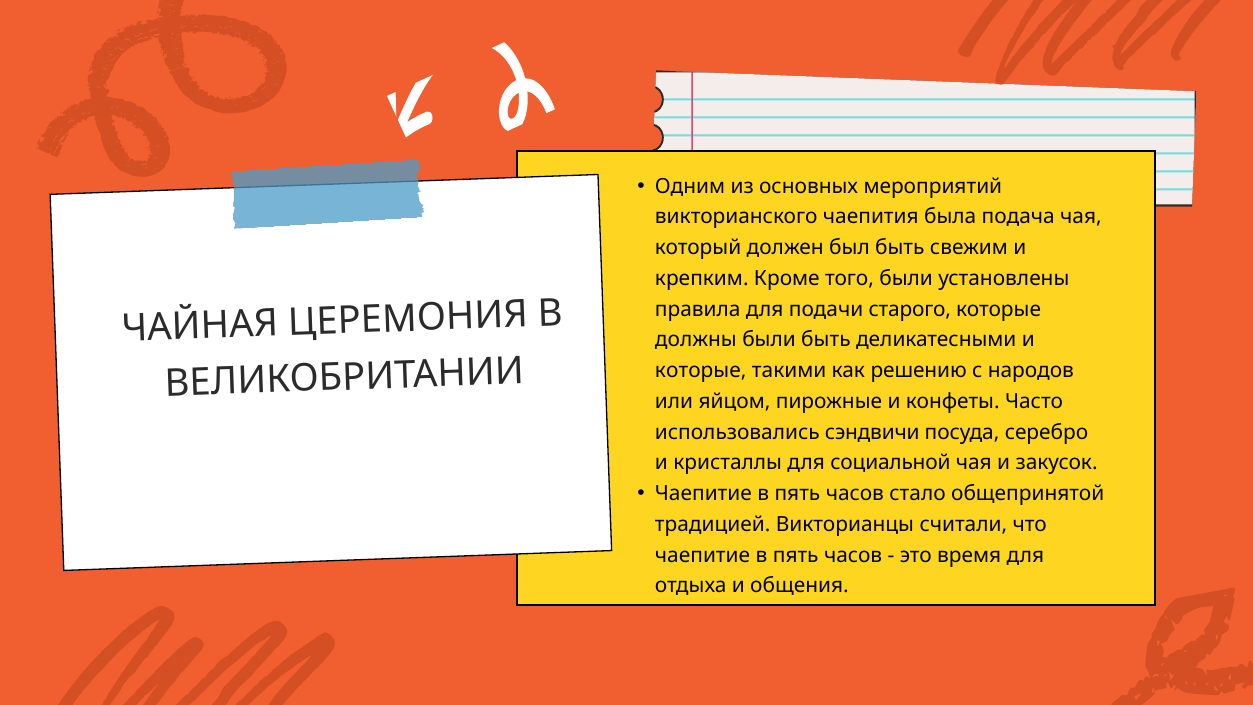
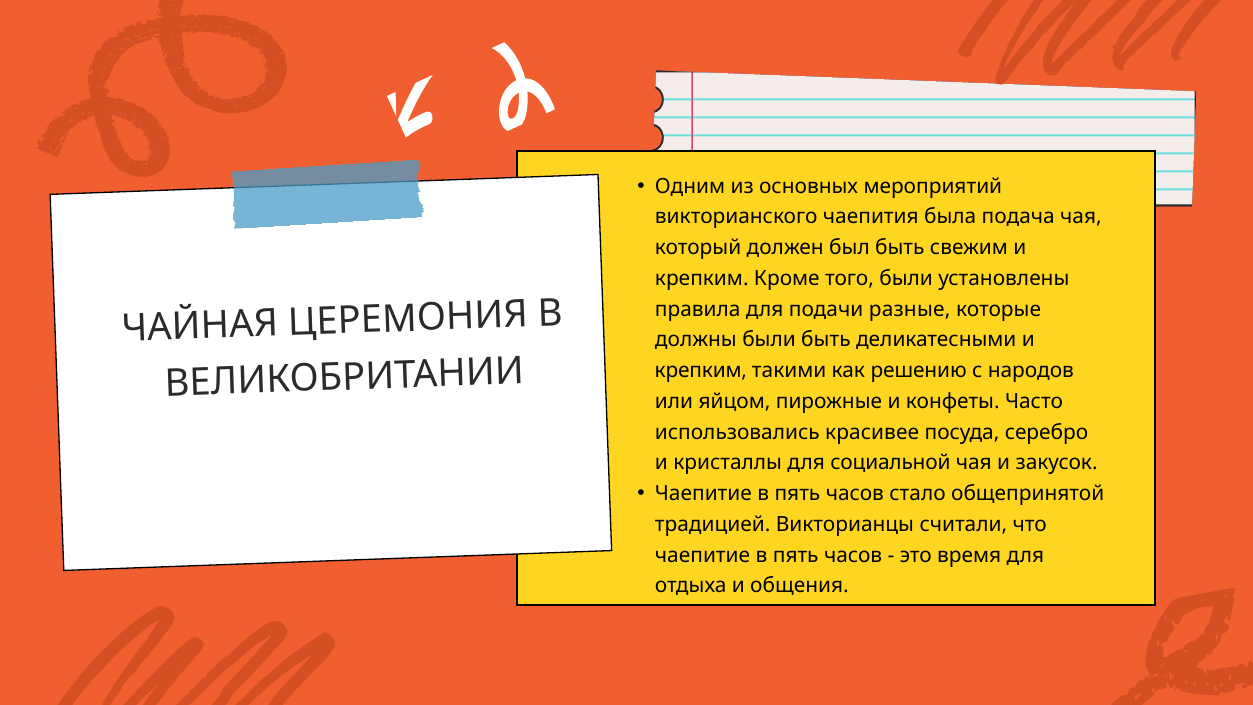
старого: старого -> разные (910, 309)
которые: которые -> крепким (701, 371)
сэндвичи: сэндвичи -> красивее (872, 432)
